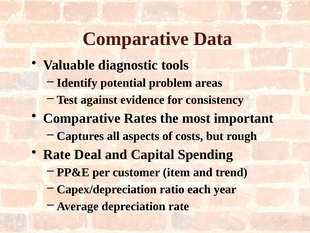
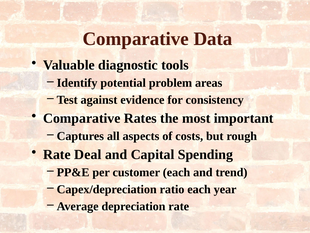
customer item: item -> each (176, 172)
